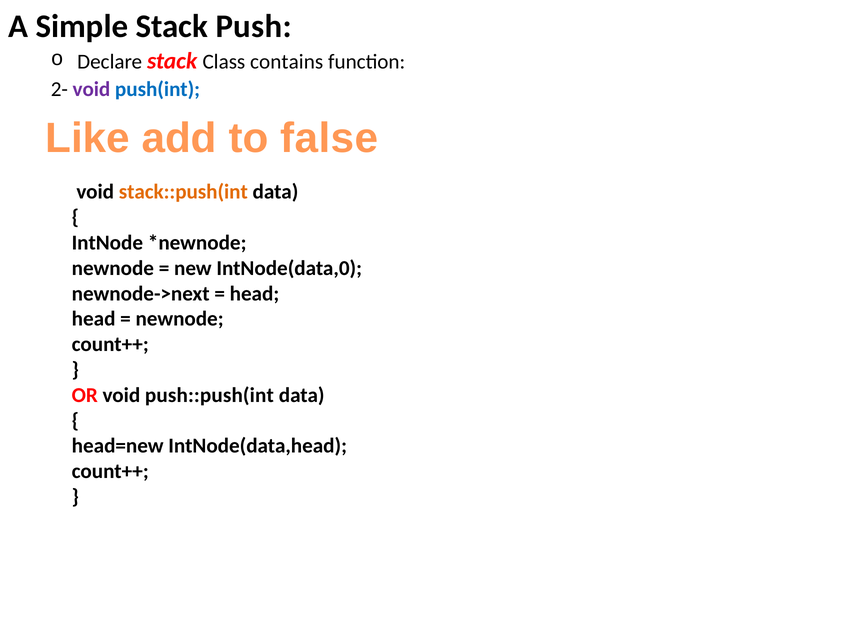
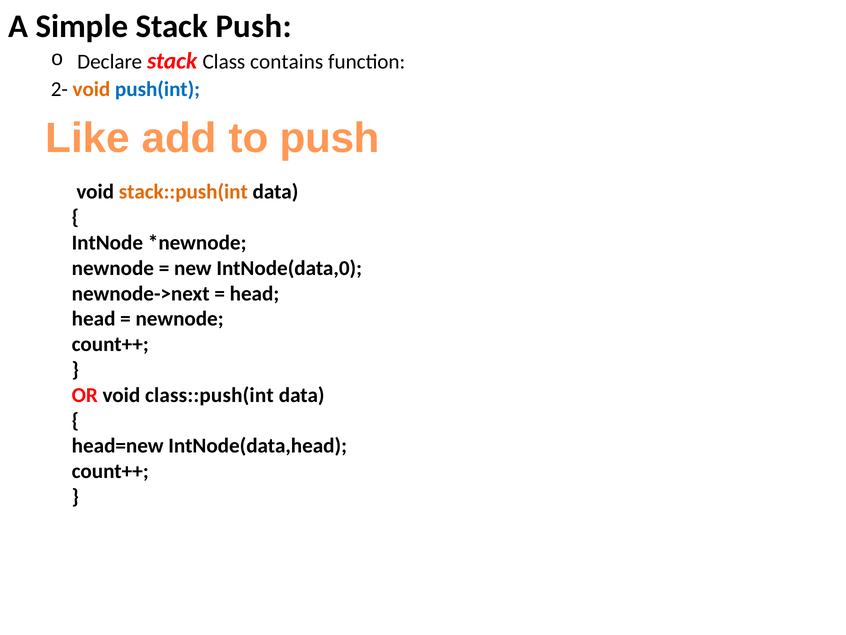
void colour: purple -> orange (91, 89)
to false: false -> push (330, 138)
push::push(int: push::push(int -> class::push(int (209, 395)
